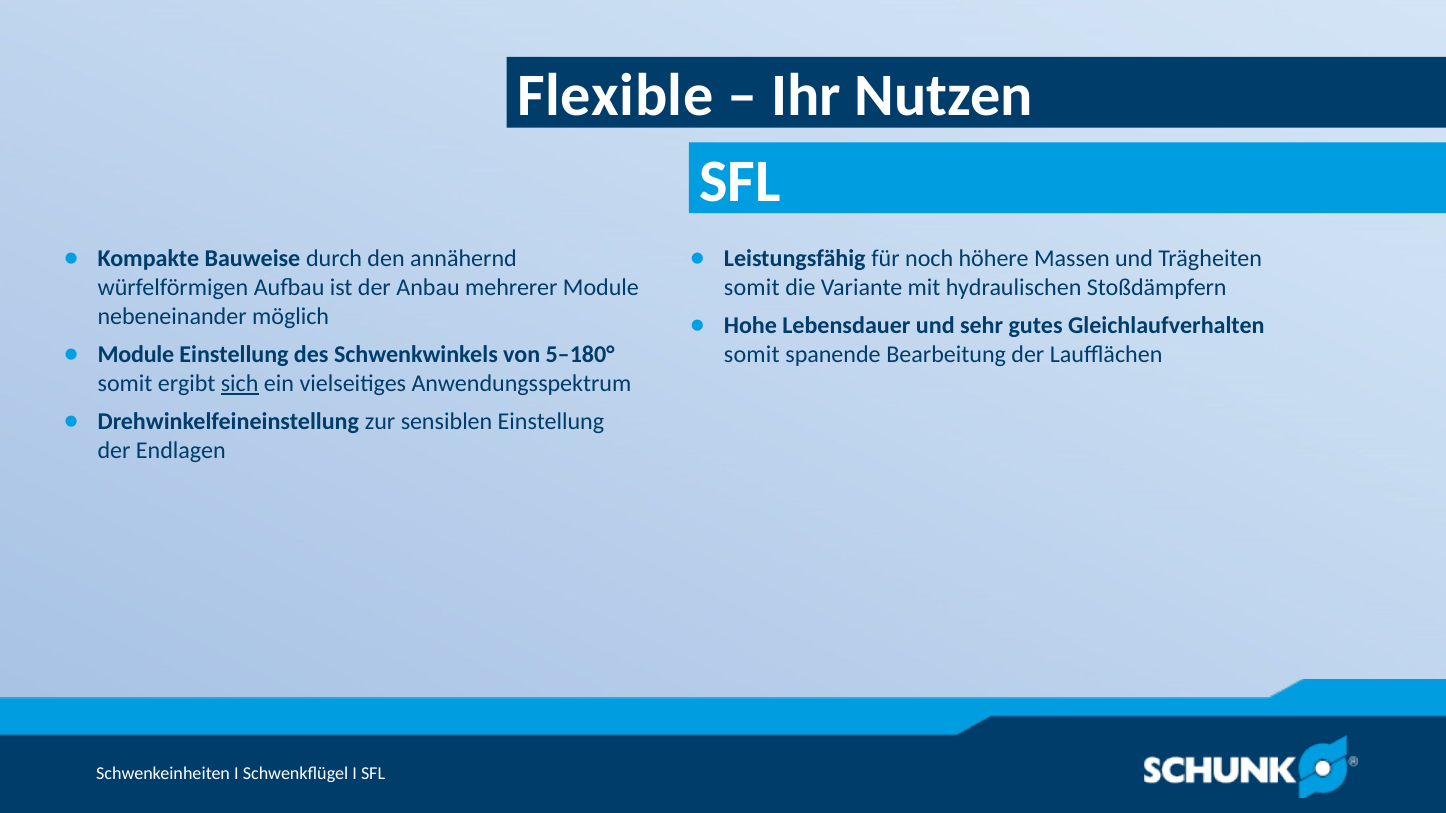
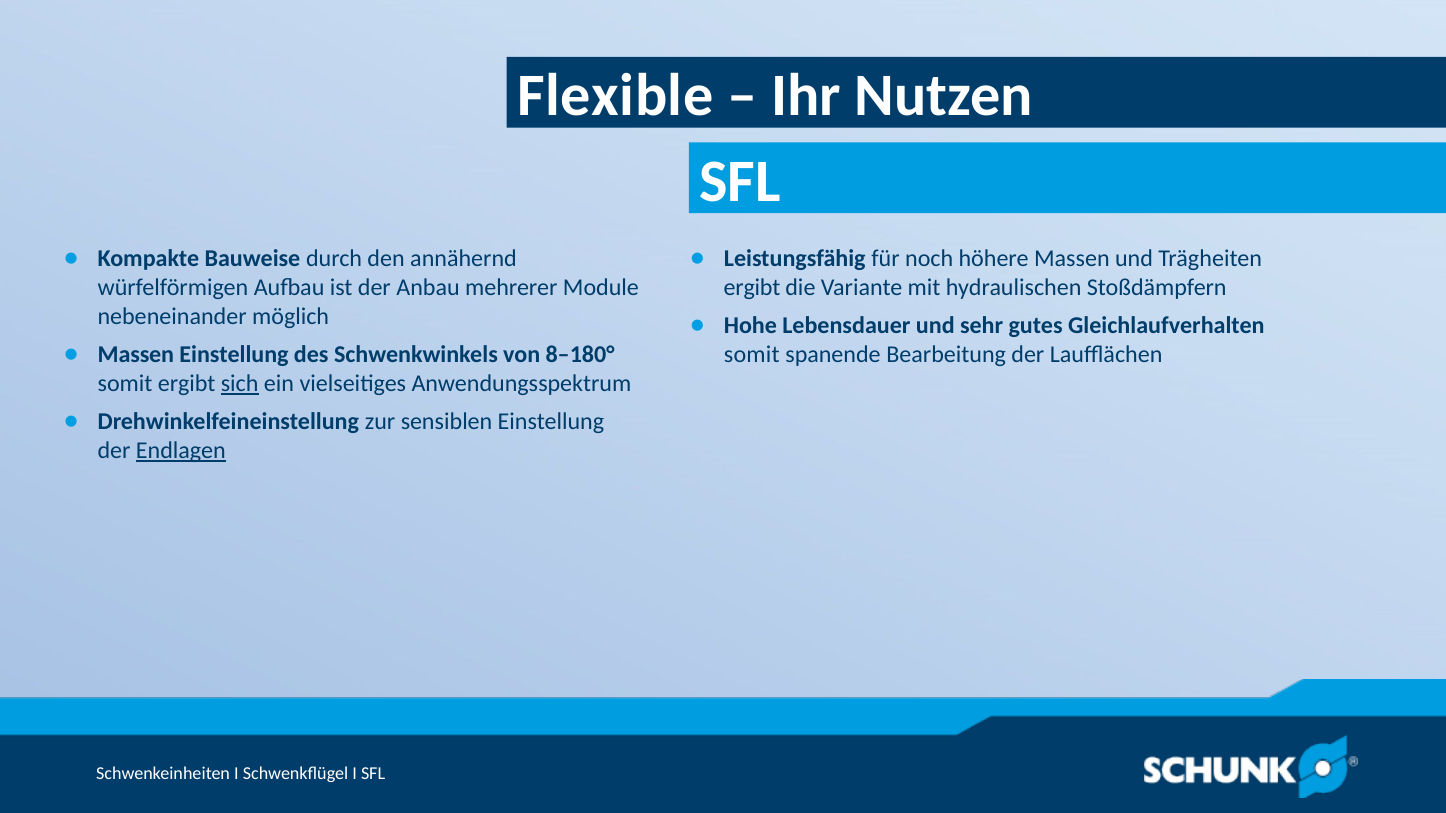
somit: somit -> ergibt (752, 288)
Module: Module -> Massen (136, 355)
5–180°: 5–180° -> 8–180° (580, 355)
Endlagen underline: none -> present (181, 451)
